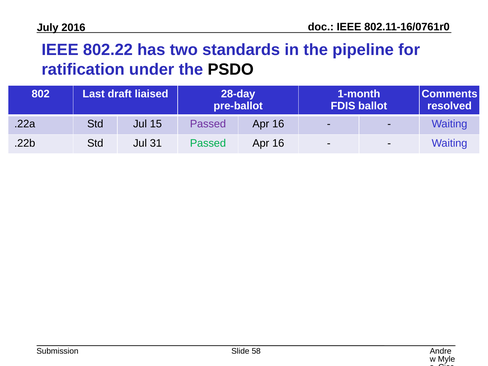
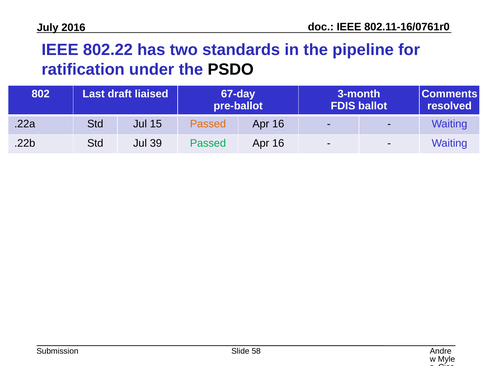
28-day: 28-day -> 67-day (238, 94)
1-month: 1-month -> 3-month (359, 94)
Passed colour: purple -> orange (208, 124)
31: 31 -> 39 (156, 143)
